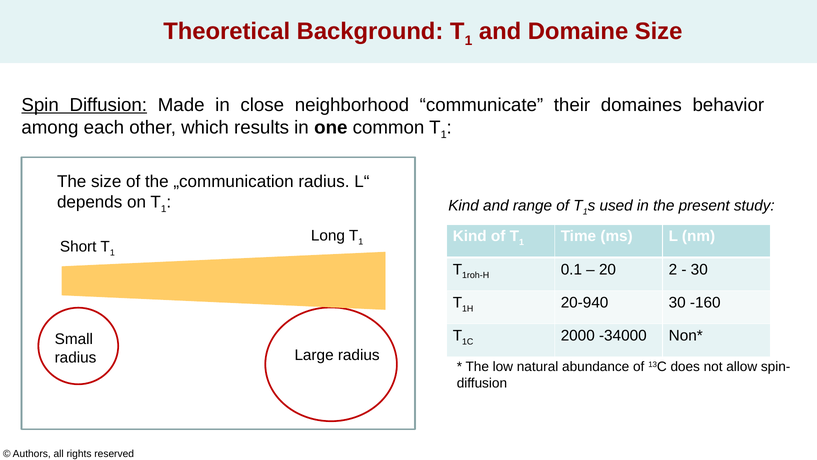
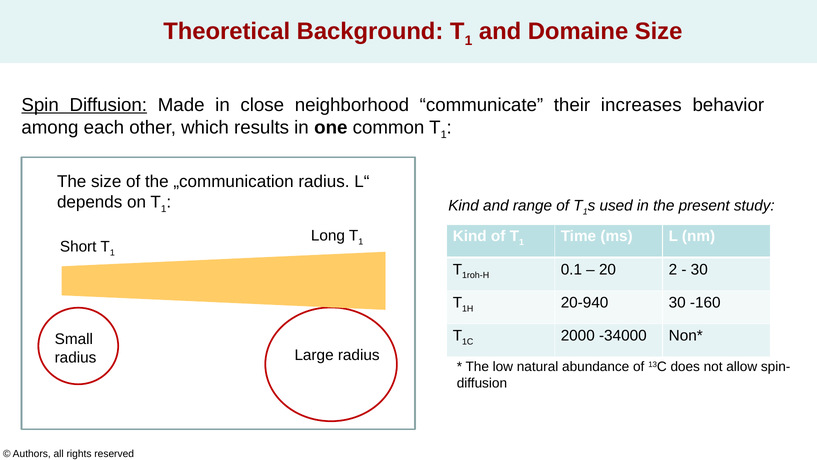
domaines: domaines -> increases (641, 105)
